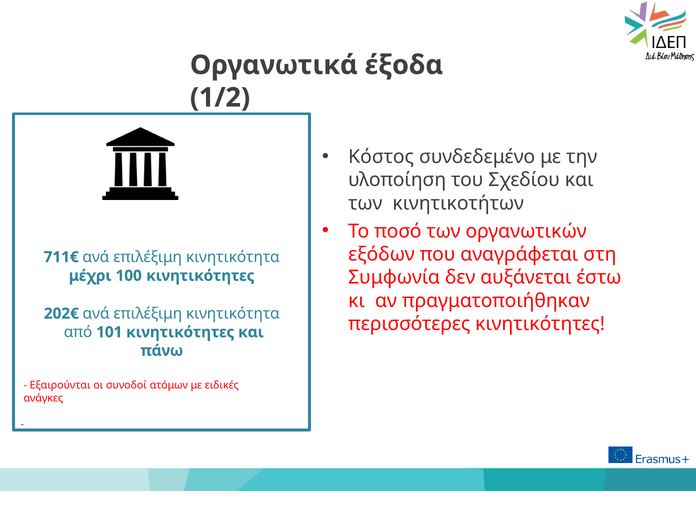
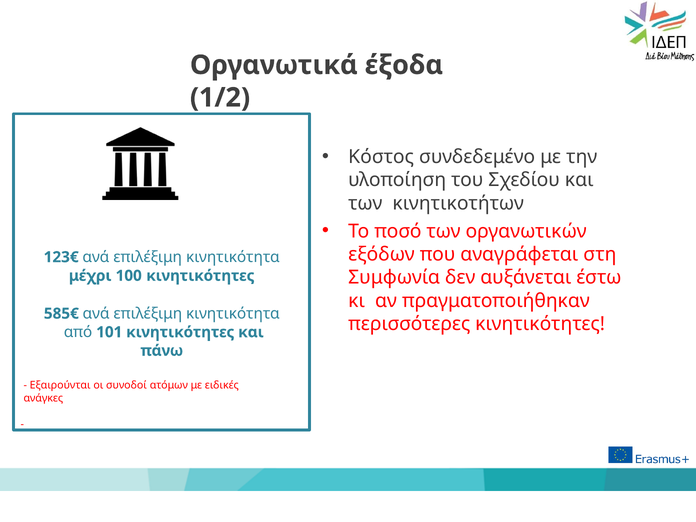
711€: 711€ -> 123€ (61, 257)
202€: 202€ -> 585€ (61, 314)
